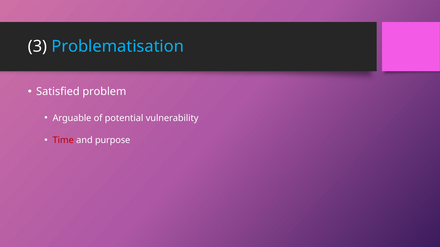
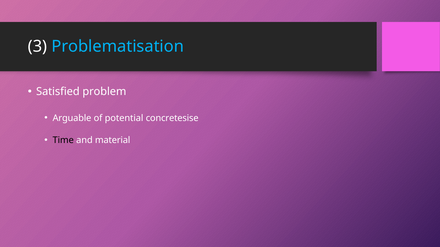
vulnerability: vulnerability -> concretesise (172, 118)
Time colour: red -> black (63, 140)
purpose: purpose -> material (113, 140)
